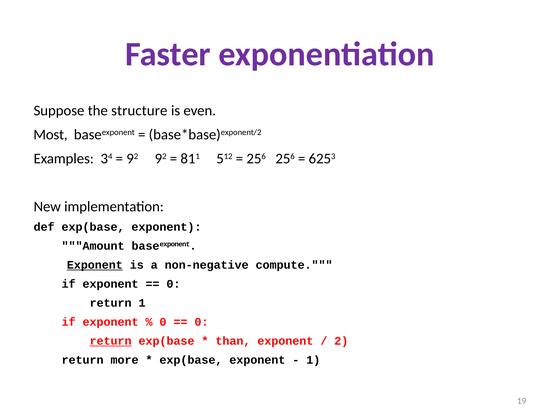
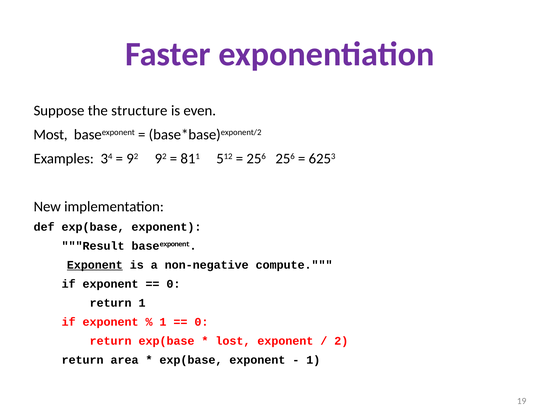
Amount: Amount -> Result (93, 246)
0: 0 -> 1 (163, 322)
return underline: present -> none (111, 341)
than: than -> lost (233, 341)
more: more -> area (125, 360)
